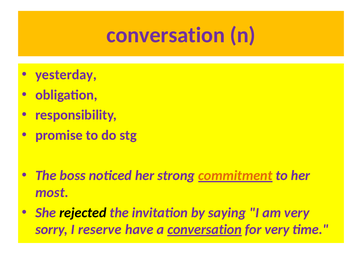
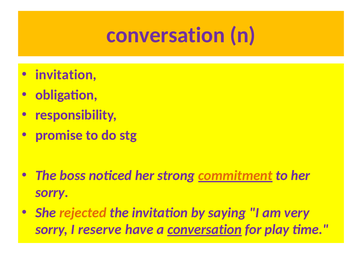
yesterday: yesterday -> invitation (66, 75)
most: most -> sorry (52, 192)
rejected colour: black -> orange (83, 212)
for very: very -> play (277, 229)
